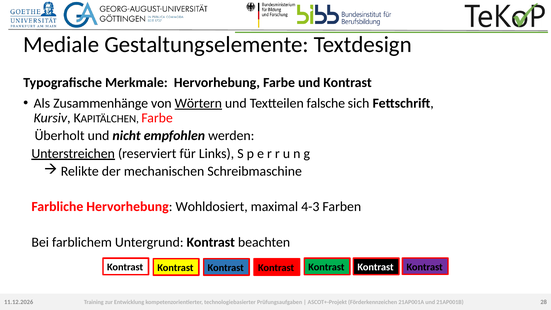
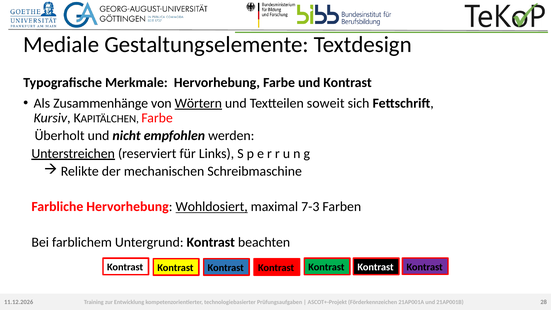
falsche: falsche -> soweit (326, 103)
Wohldosiert underline: none -> present (212, 207)
4-3: 4-3 -> 7-3 (310, 207)
